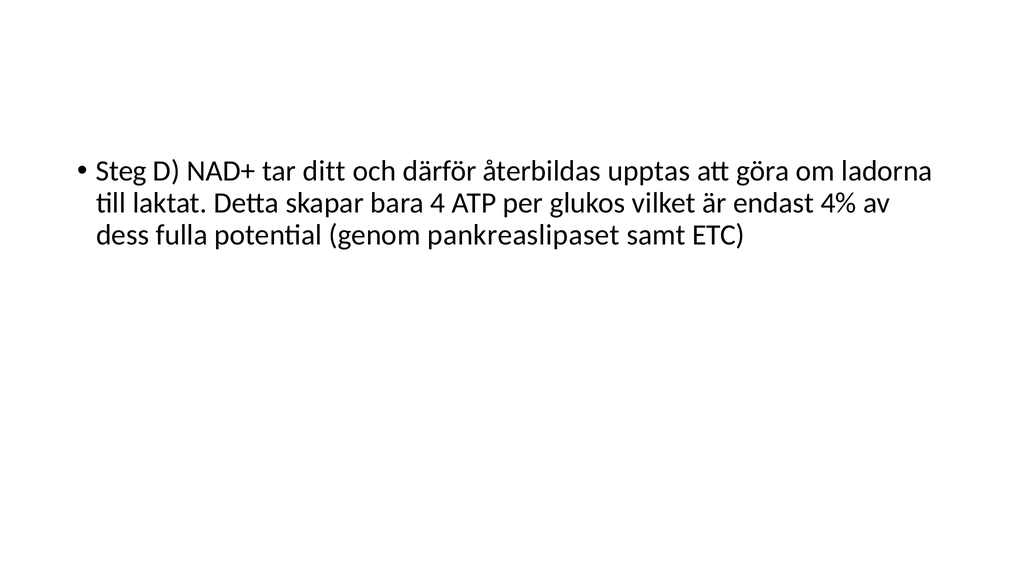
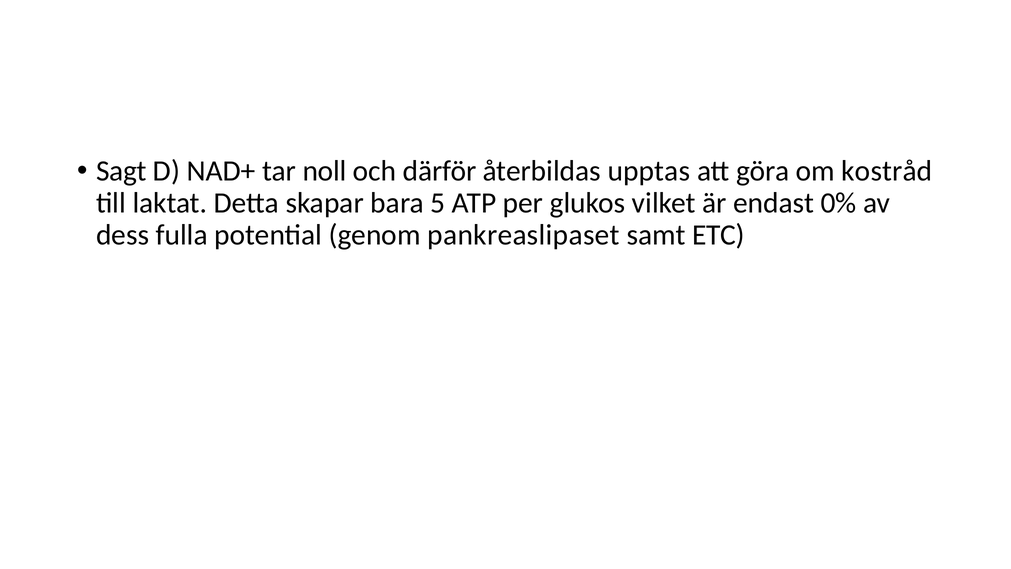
Steg: Steg -> Sagt (121, 171)
ditt: ditt -> noll (325, 171)
ladorna: ladorna -> kostråd (887, 171)
4: 4 -> 5 (438, 203)
4%: 4% -> 0% (839, 203)
